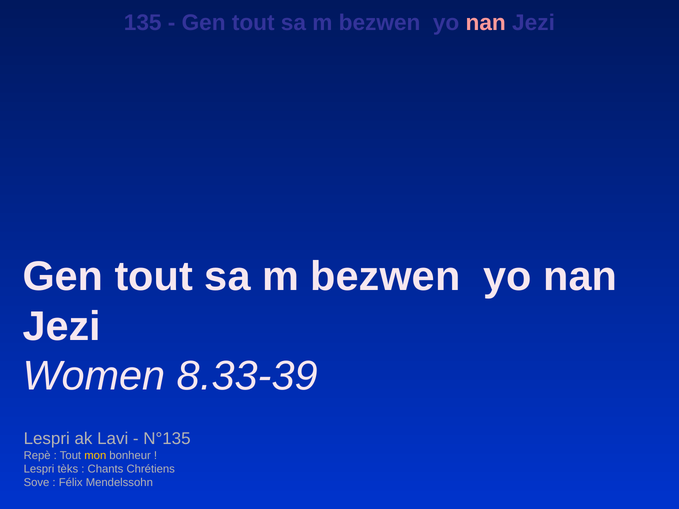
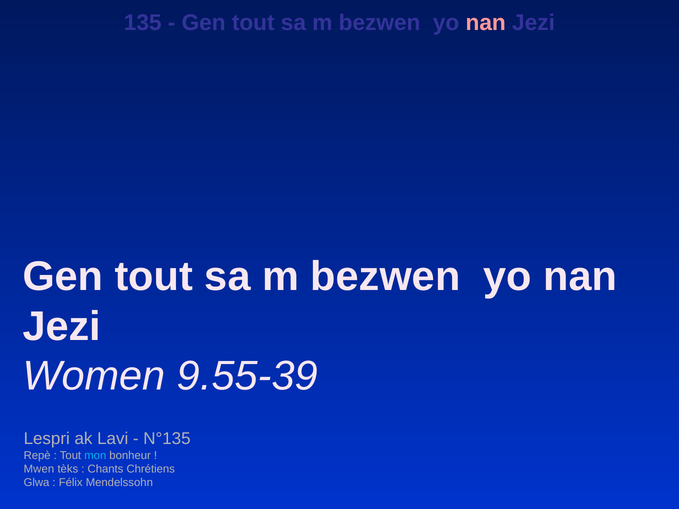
8.33-39: 8.33-39 -> 9.55-39 (247, 376)
mon colour: yellow -> light blue (95, 456)
Lespri: Lespri -> Mwen (39, 469)
Sove: Sove -> Glwa (36, 483)
